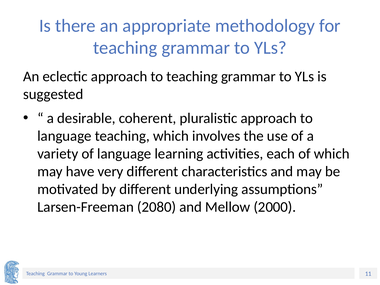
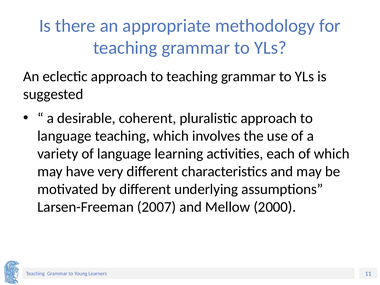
2080: 2080 -> 2007 (157, 207)
